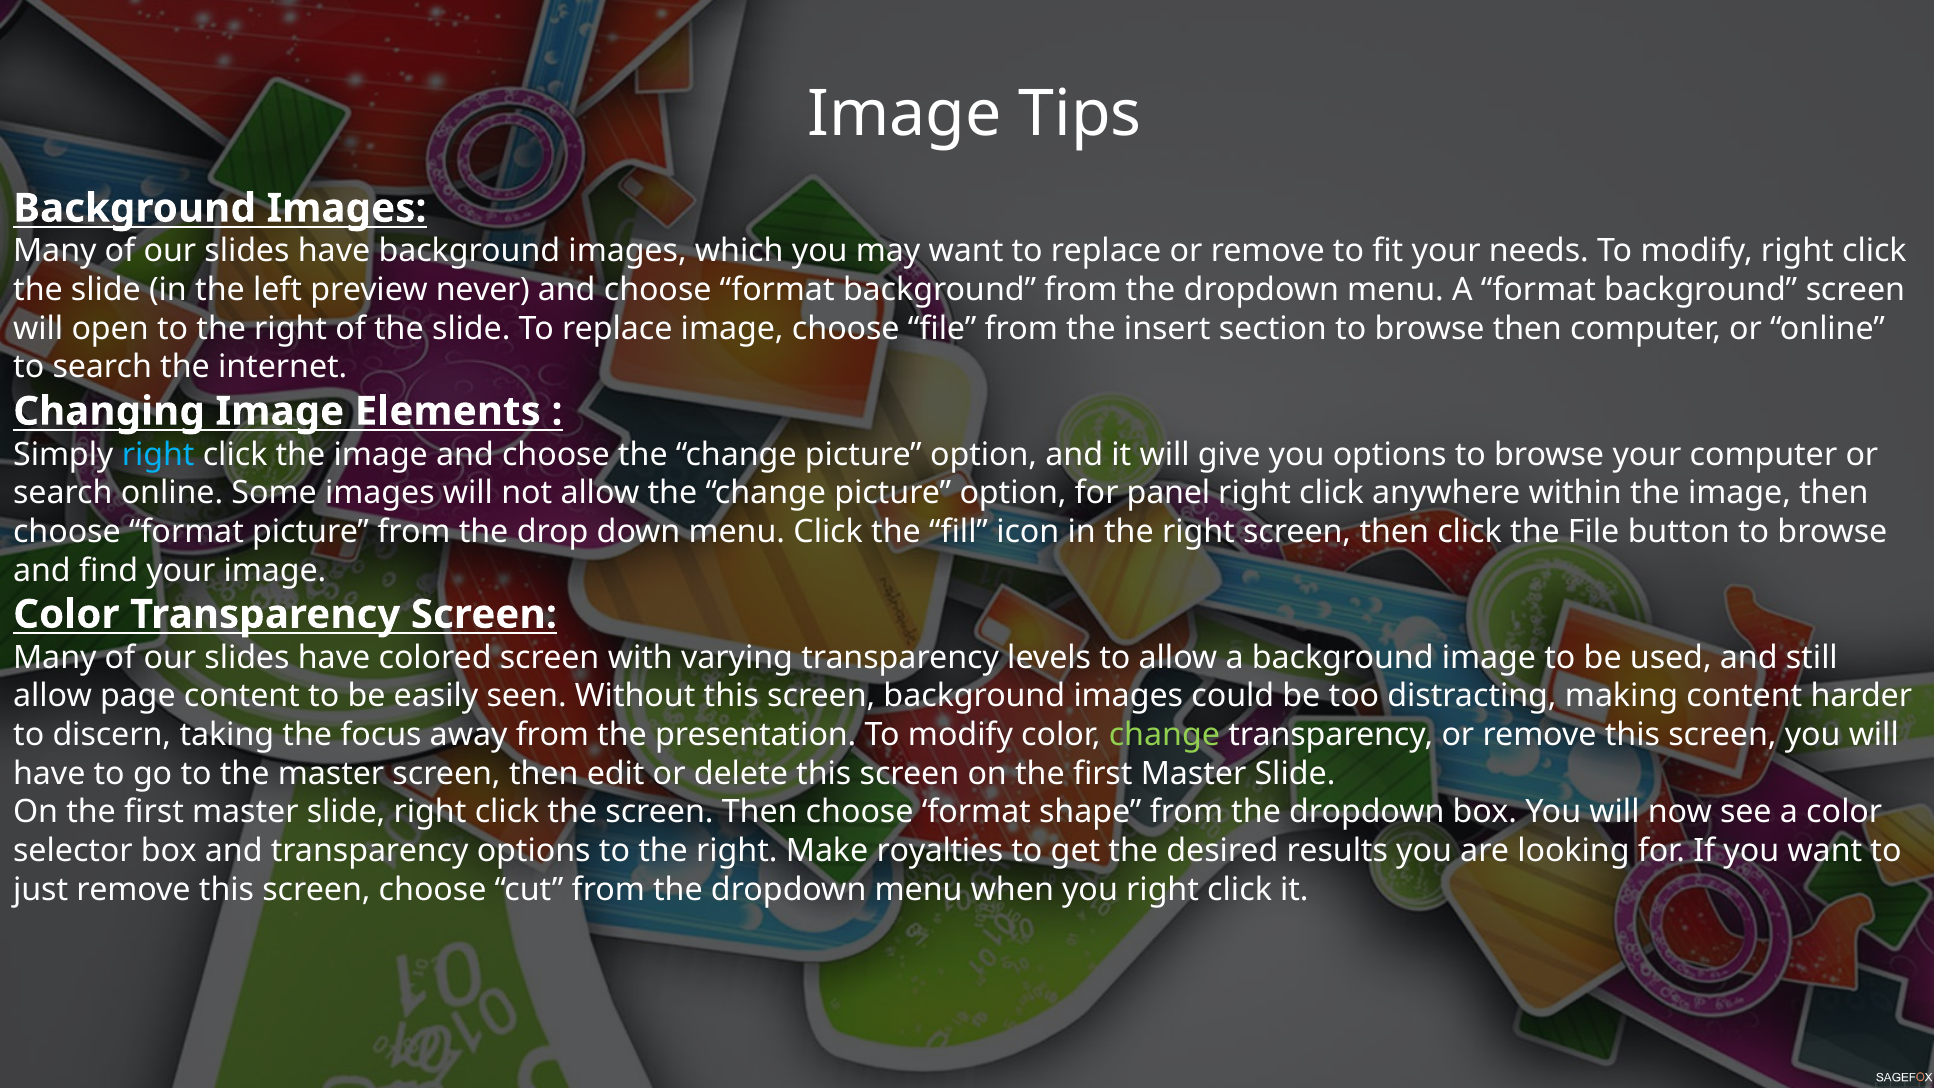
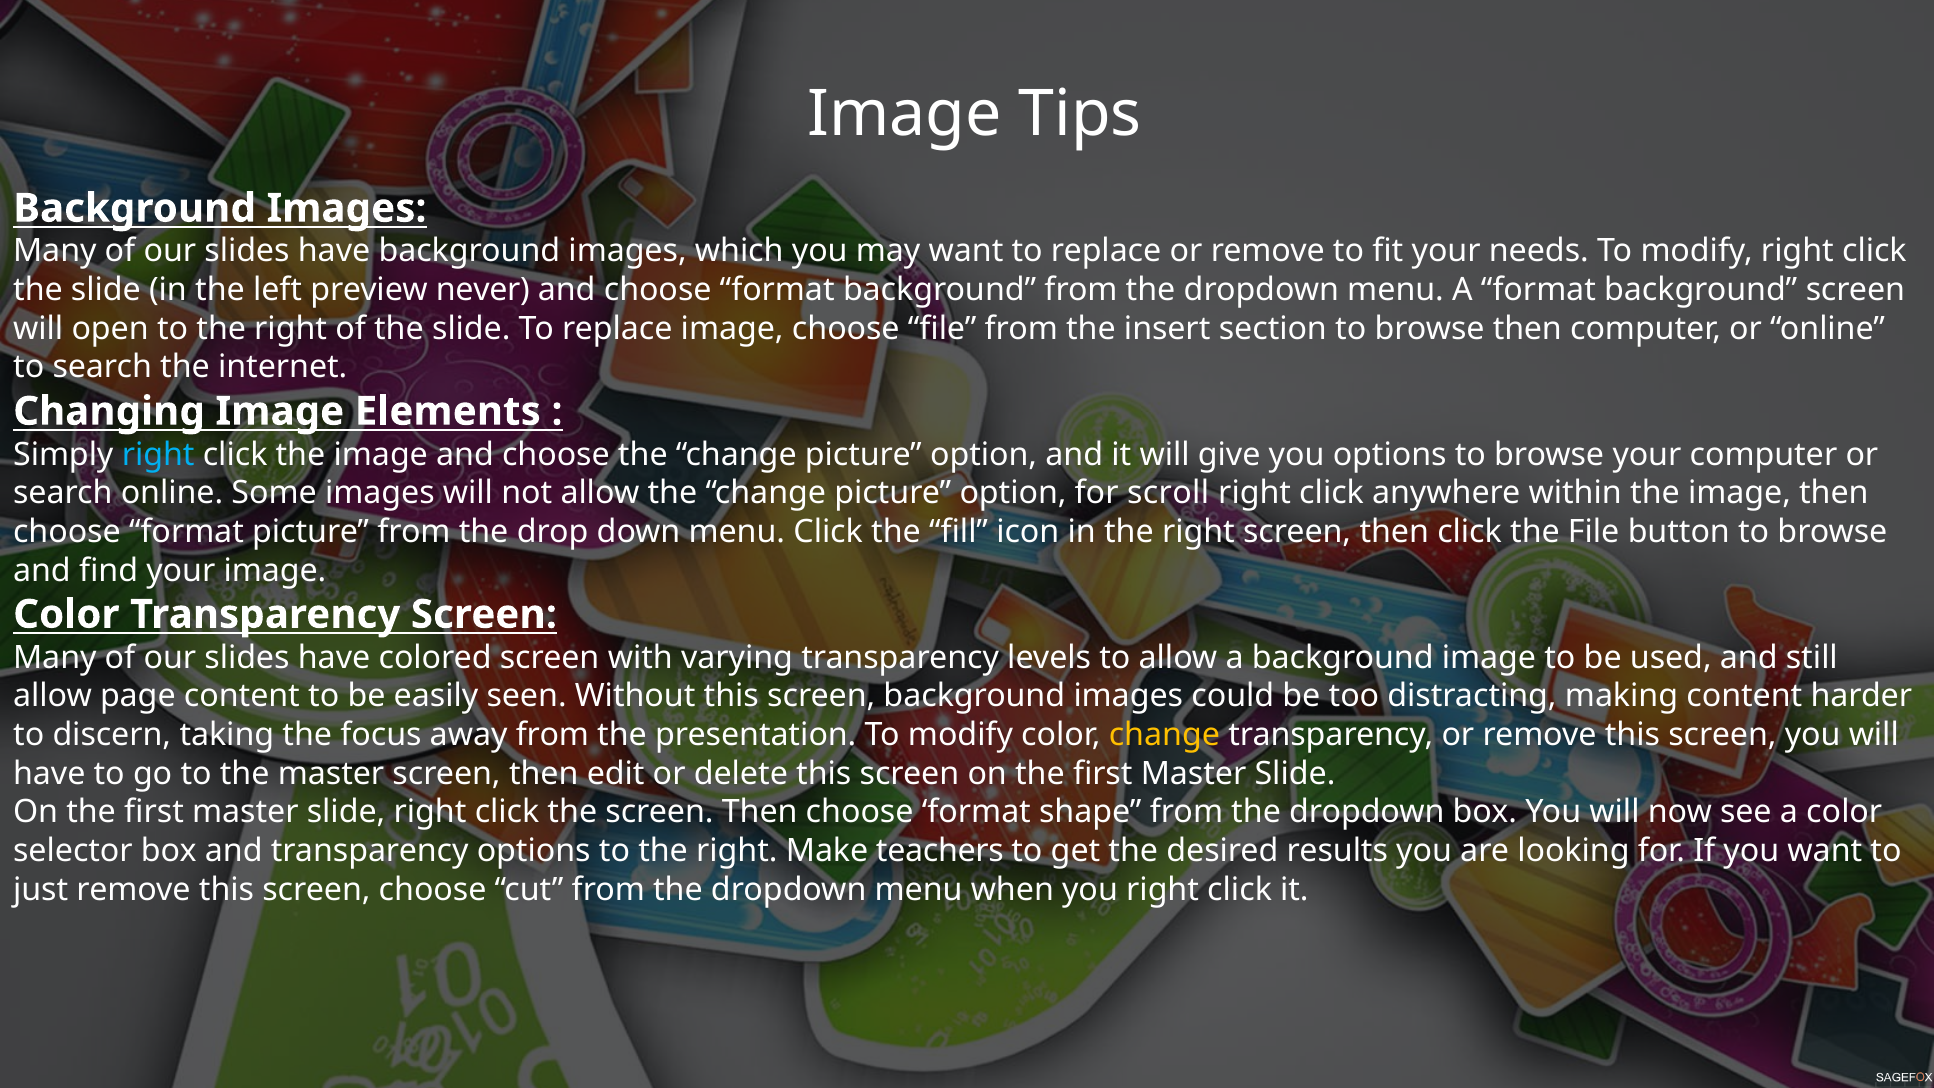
panel: panel -> scroll (1168, 493)
change colour: light green -> yellow (1164, 735)
royalties: royalties -> teachers (940, 851)
